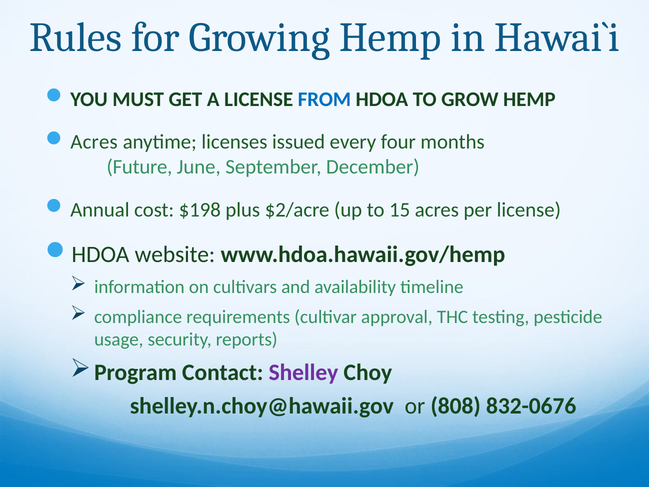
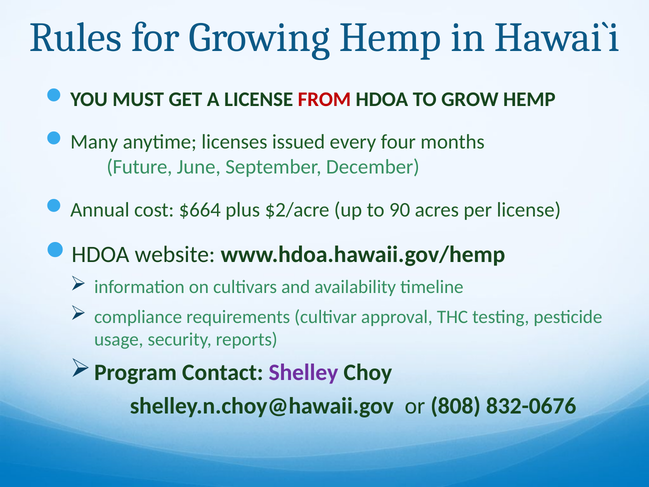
FROM colour: blue -> red (324, 99)
Acres: Acres -> Many (94, 142)
$198: $198 -> $664 (200, 210)
15: 15 -> 90 (400, 210)
